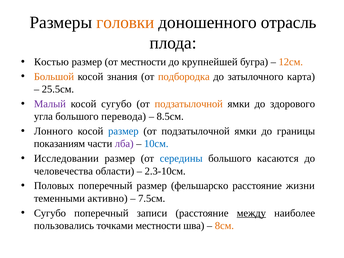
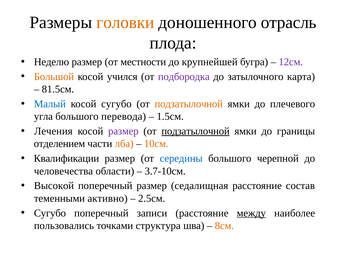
Костью: Костью -> Неделю (52, 62)
12см colour: orange -> purple (291, 62)
знания: знания -> учился (122, 77)
подбородка colour: orange -> purple (184, 77)
25.5см: 25.5см -> 81.5см (58, 89)
Малый colour: purple -> blue (50, 104)
здорового: здорового -> плечевого (293, 104)
8.5см: 8.5см -> 1.5см (170, 116)
Лонного: Лонного -> Лечения (53, 131)
размер colour: blue -> purple (123, 131)
подзатылочной underline: none -> present (196, 131)
показаниям: показаниям -> отделением (59, 144)
лба colour: purple -> orange (124, 144)
10см colour: blue -> orange (156, 144)
Исследовании: Исследовании -> Квалификации (66, 158)
касаются: касаются -> черепной (278, 158)
2.3-10см: 2.3-10см -> 3.7-10см (165, 171)
Половых: Половых -> Высокой (54, 186)
фельшарско: фельшарско -> седалищная (200, 186)
жизни: жизни -> состав (300, 186)
7.5см: 7.5см -> 2.5см (152, 198)
точками местности: местности -> структура (158, 226)
